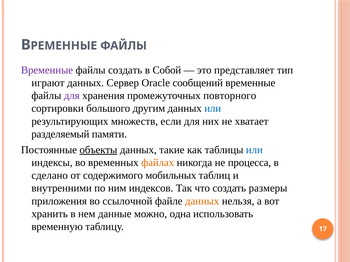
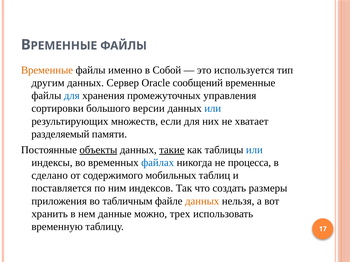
Временные colour: purple -> orange (47, 70)
файлы создать: создать -> именно (125, 70)
представляет: представляет -> используется (244, 70)
играют: играют -> другим (48, 83)
для colour: purple -> blue (72, 96)
повторного: повторного -> управления (230, 96)
другим: другим -> версии (149, 109)
такие underline: none -> present (172, 150)
файлах colour: orange -> blue (158, 163)
внутренними: внутренними -> поставляется (62, 189)
ссылочной: ссылочной -> табличным (128, 201)
одна: одна -> трех (180, 214)
